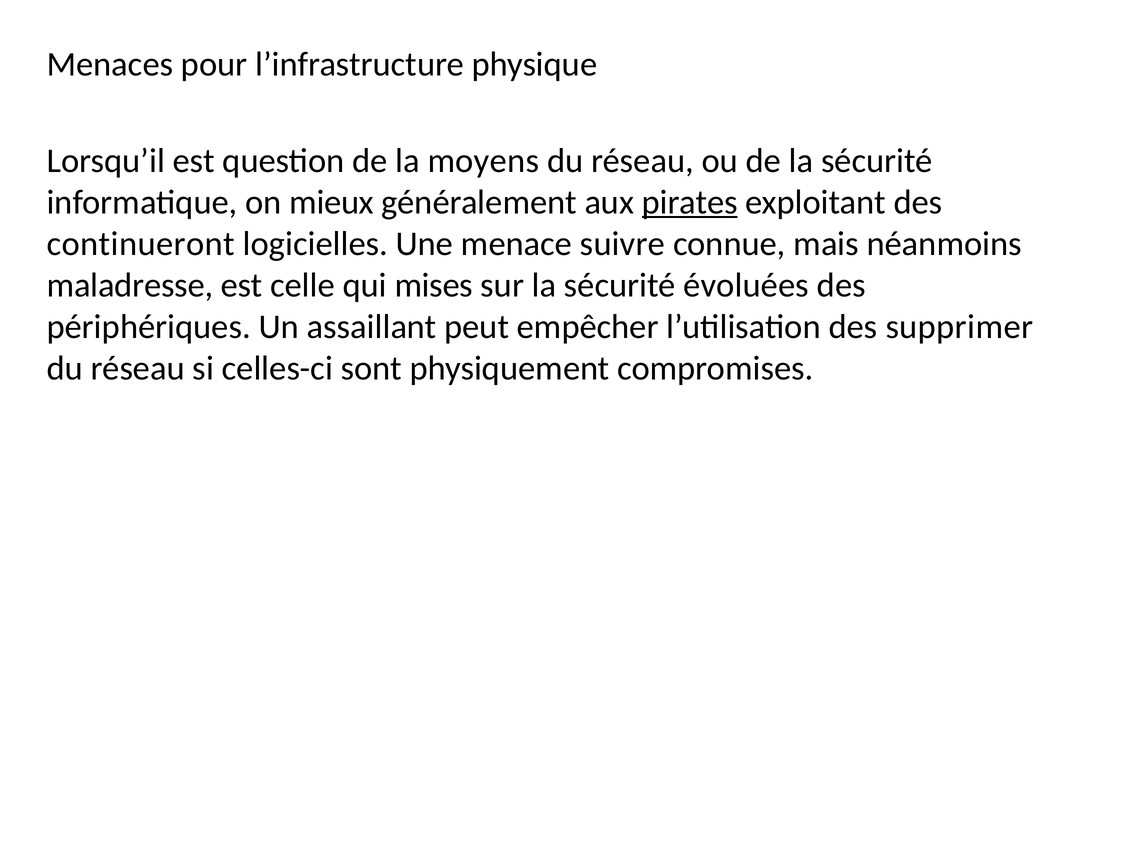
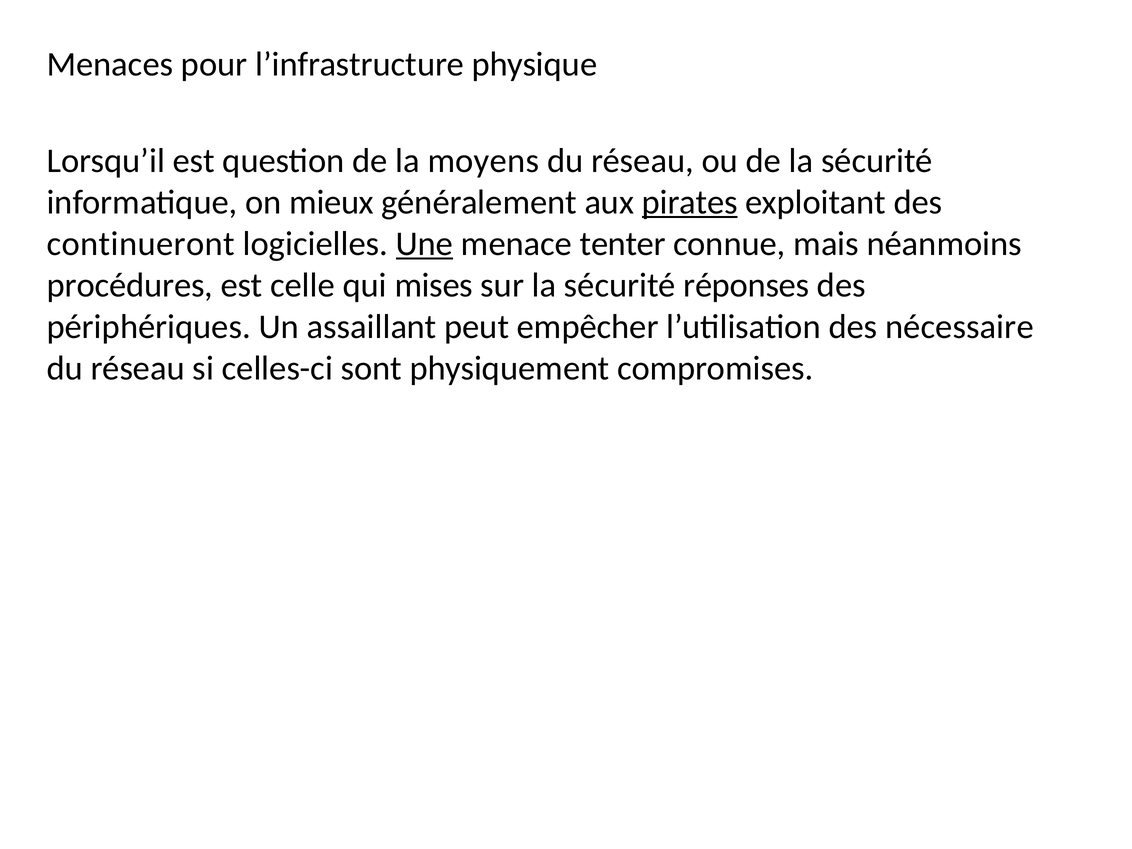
Une underline: none -> present (424, 244)
suivre: suivre -> tenter (623, 244)
maladresse: maladresse -> procédures (130, 285)
évoluées: évoluées -> réponses (746, 285)
supprimer: supprimer -> nécessaire (959, 327)
